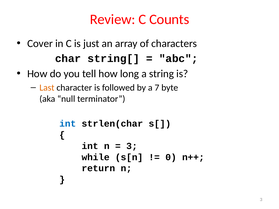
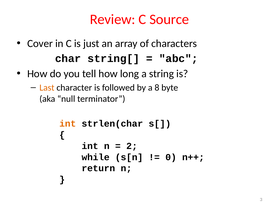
Counts: Counts -> Source (169, 19)
7: 7 -> 8 (157, 88)
int colour: blue -> orange (68, 124)
3: 3 -> 2 (132, 146)
